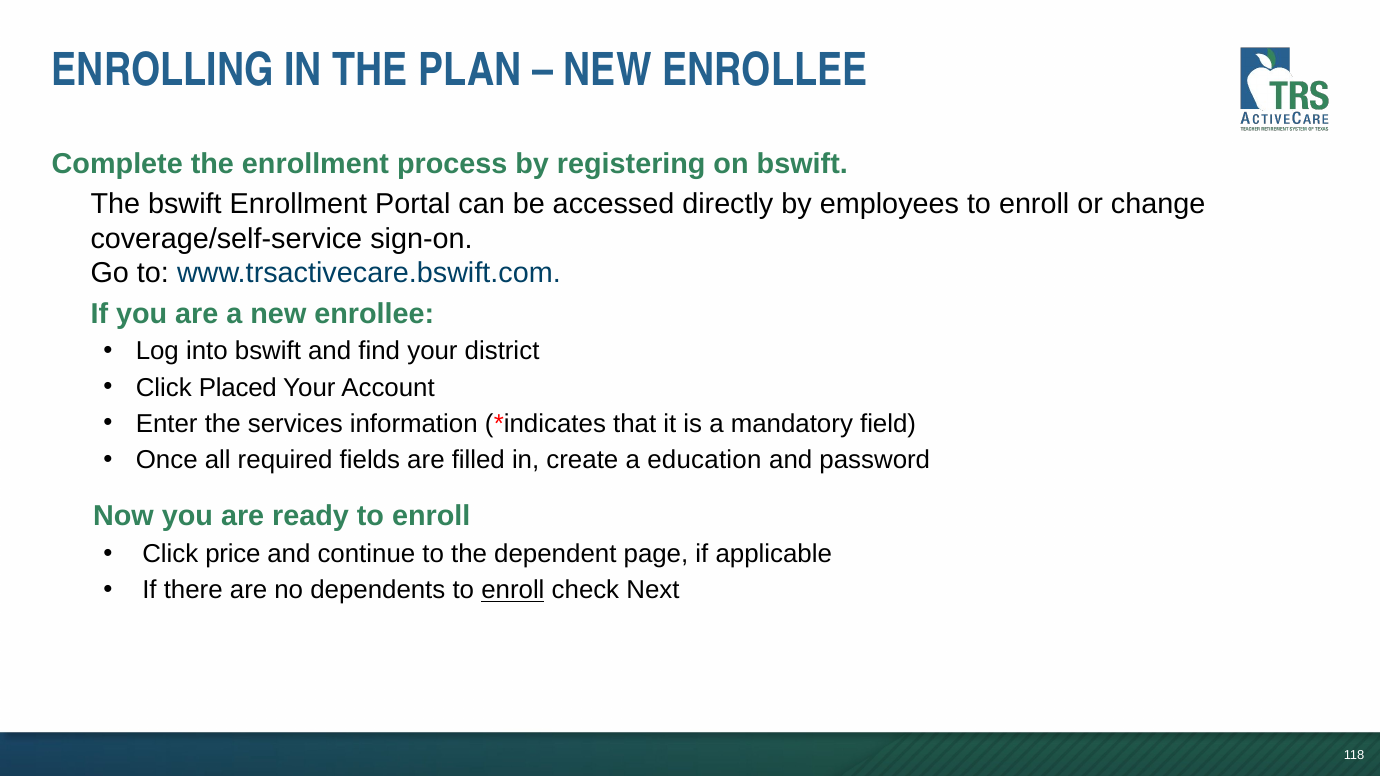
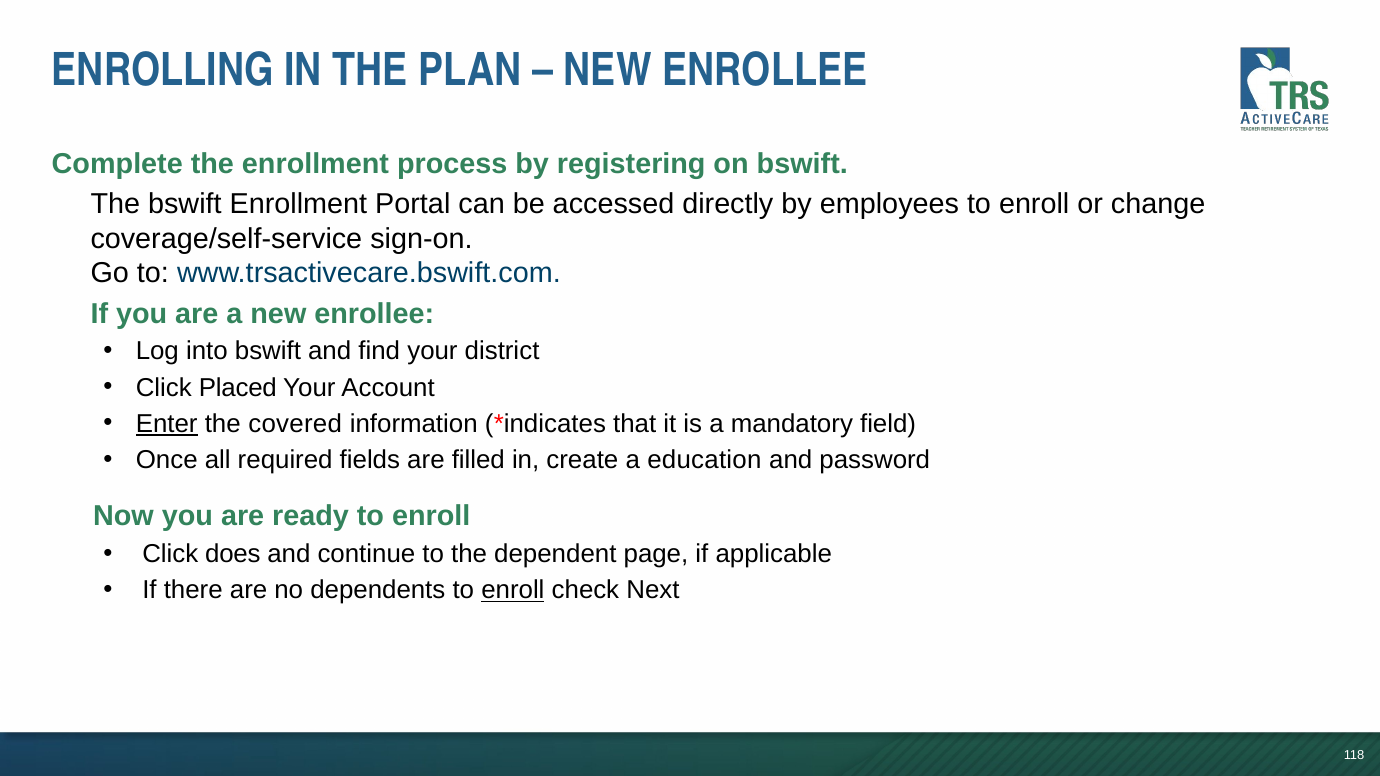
Enter underline: none -> present (167, 424)
services: services -> covered (295, 424)
price: price -> does (233, 554)
